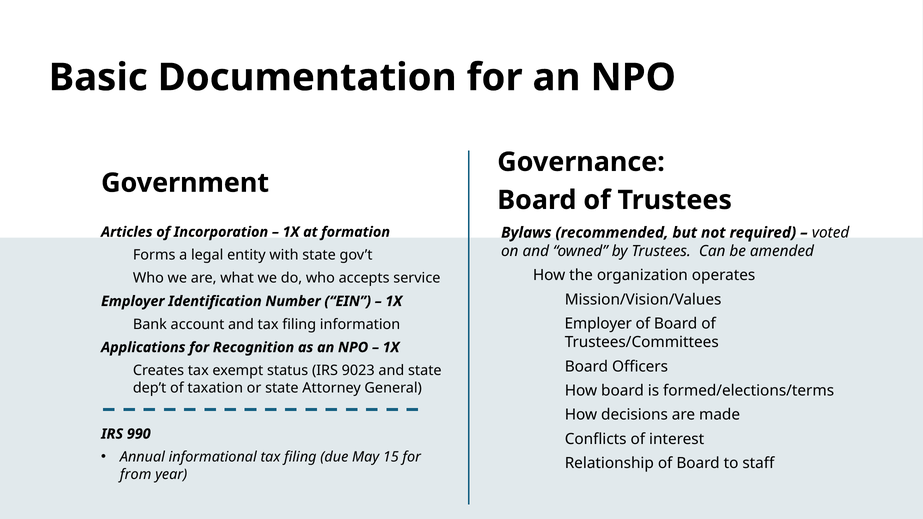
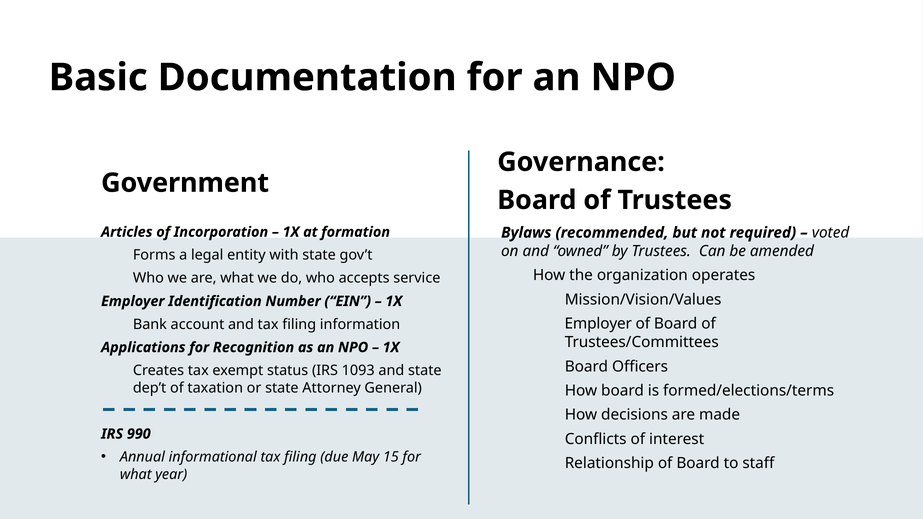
9023: 9023 -> 1093 (358, 371)
from: from -> what (136, 474)
